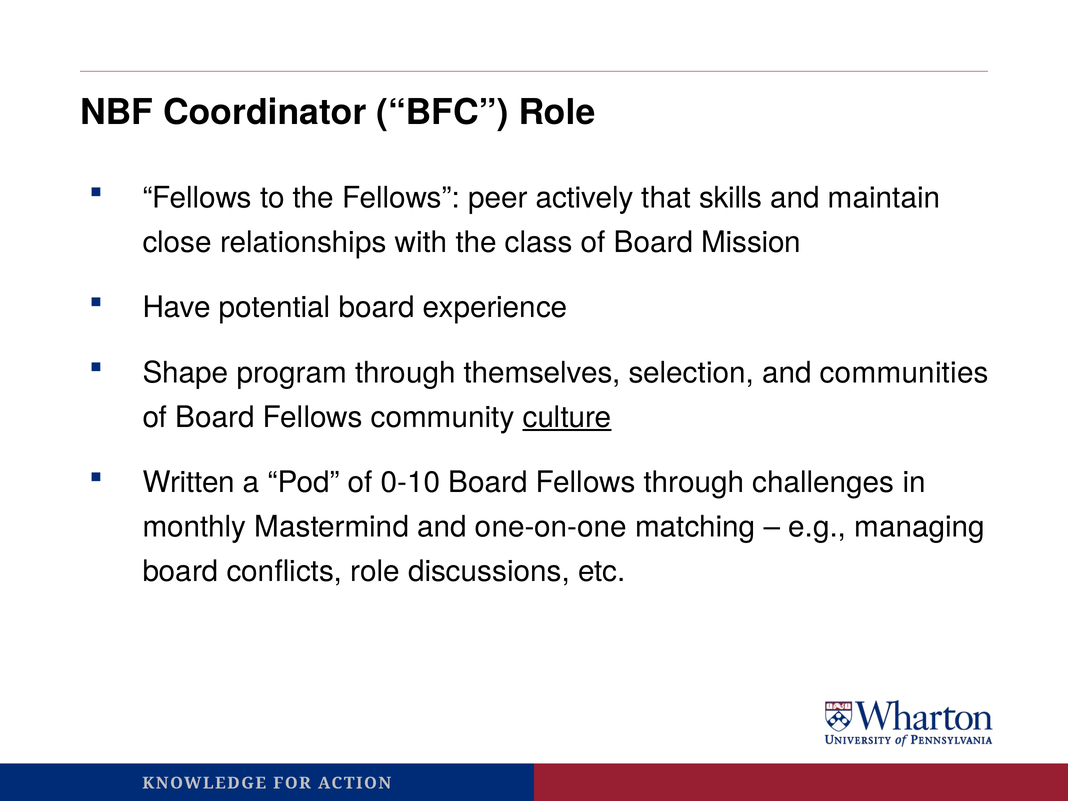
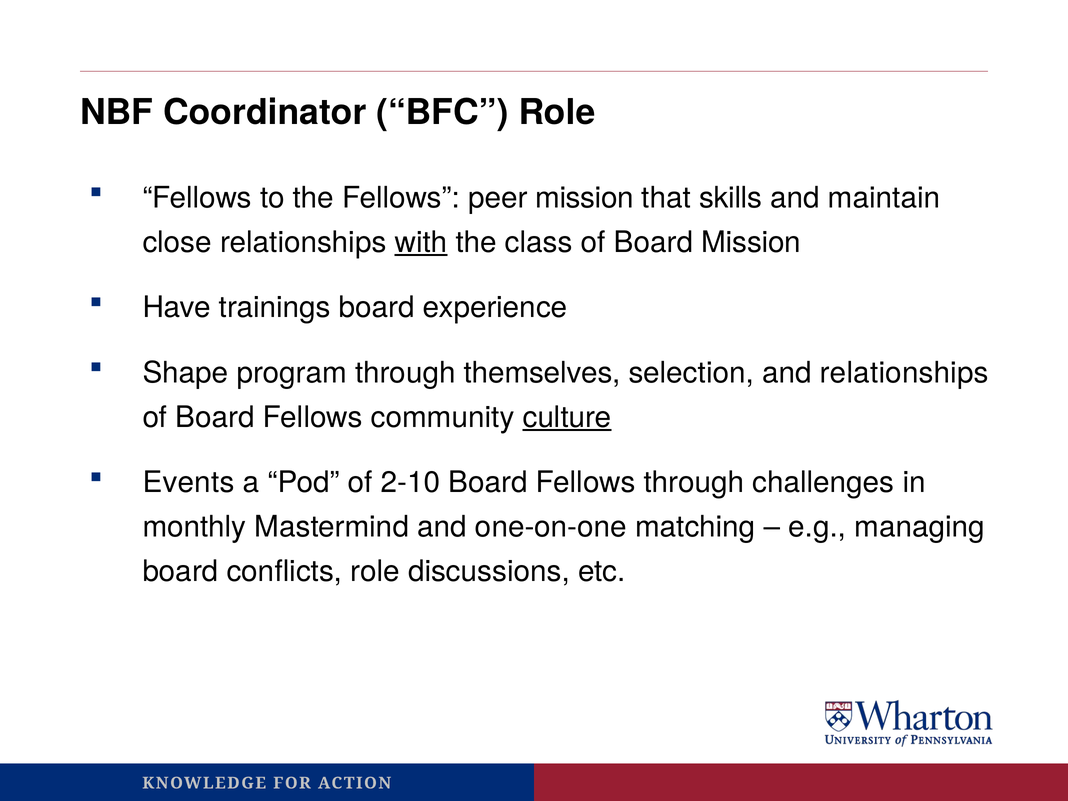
peer actively: actively -> mission (585, 198)
with underline: none -> present (421, 242)
potential: potential -> trainings (275, 308)
and communities: communities -> relationships (904, 373)
Written: Written -> Events (189, 483)
0-10: 0-10 -> 2-10 (411, 483)
